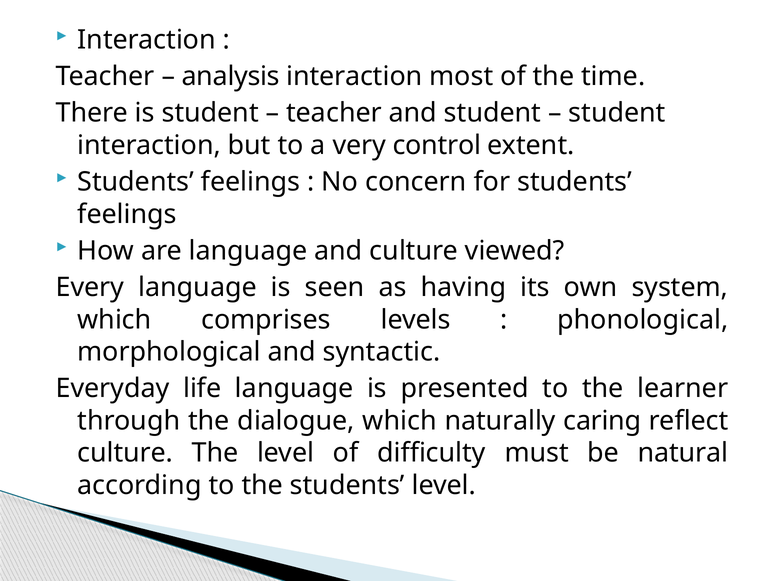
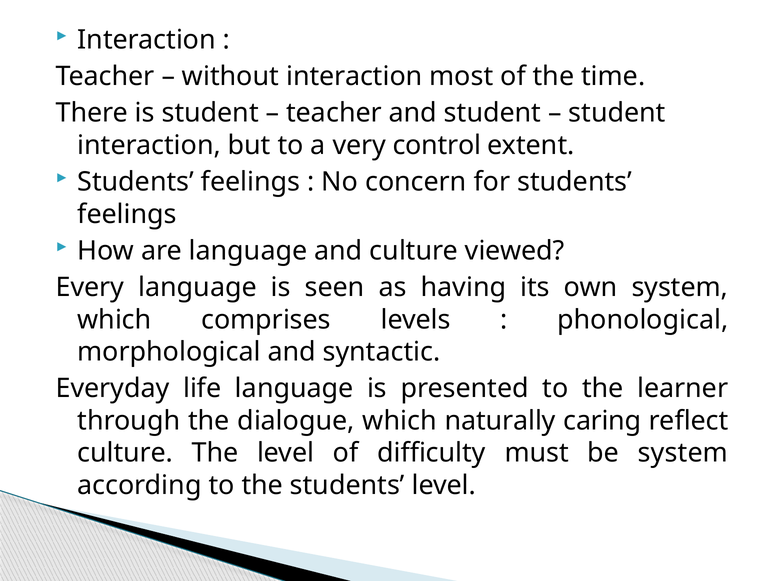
analysis: analysis -> without (231, 77)
be natural: natural -> system (683, 453)
